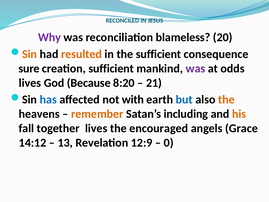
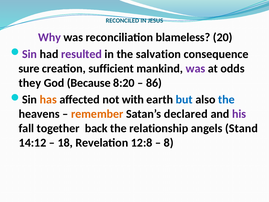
Sin colour: orange -> purple (30, 54)
resulted colour: orange -> purple (81, 54)
the sufficient: sufficient -> salvation (158, 54)
lives: lives -> they (30, 83)
21: 21 -> 86 (154, 83)
has colour: blue -> orange (48, 100)
the colour: orange -> blue (226, 100)
including: including -> declared (186, 114)
his colour: orange -> purple (239, 114)
together lives: lives -> back (96, 128)
encouraged: encouraged -> relationship (159, 128)
Grace: Grace -> Stand (242, 128)
13: 13 -> 18 (65, 143)
12:9: 12:9 -> 12:8 (142, 143)
0: 0 -> 8 (169, 143)
